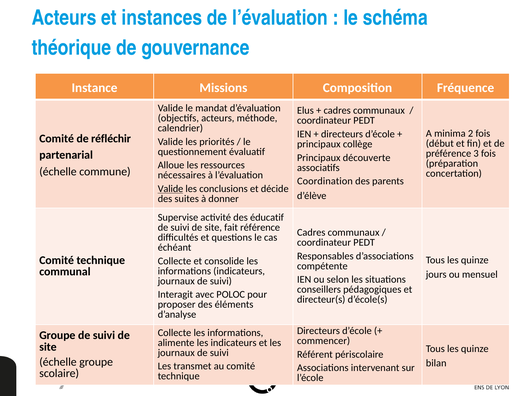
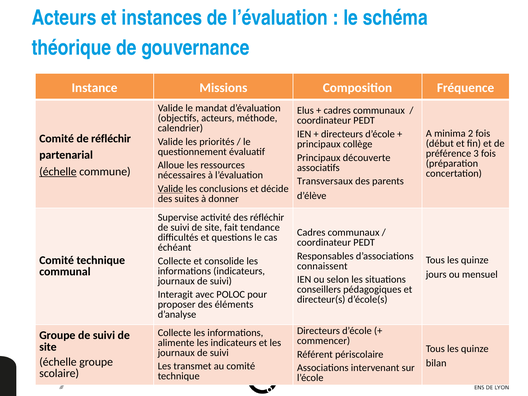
échelle underline: none -> present (58, 172)
Coordination: Coordination -> Transversaux (325, 181)
des éducatif: éducatif -> réfléchir (267, 217)
référence: référence -> tendance (260, 227)
compétente: compétente -> connaissent (322, 266)
